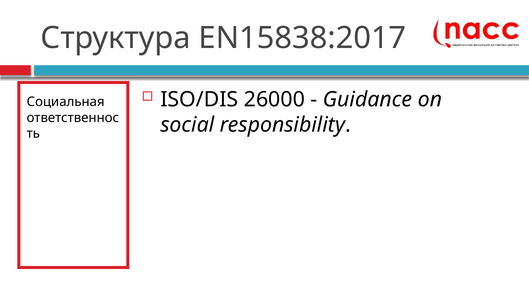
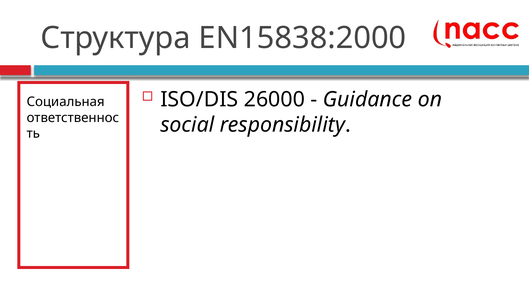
EN15838:2017: EN15838:2017 -> EN15838:2000 (302, 38)
